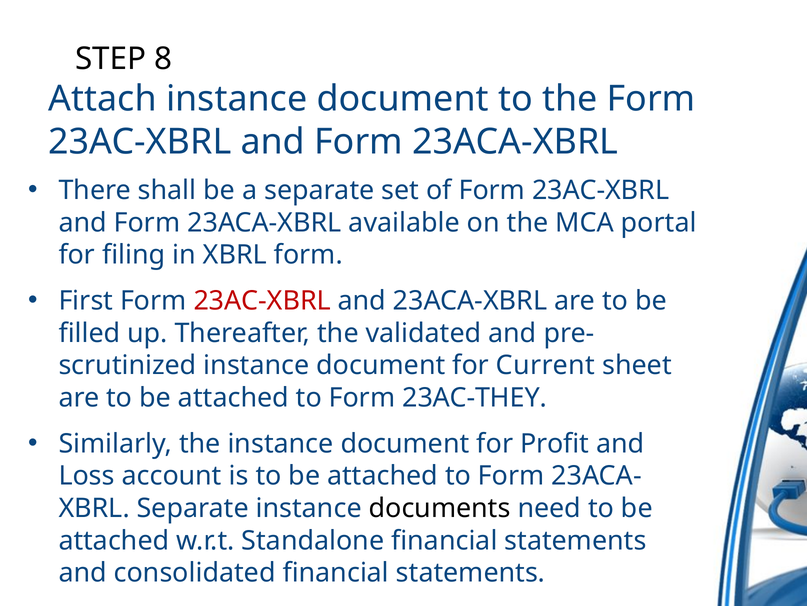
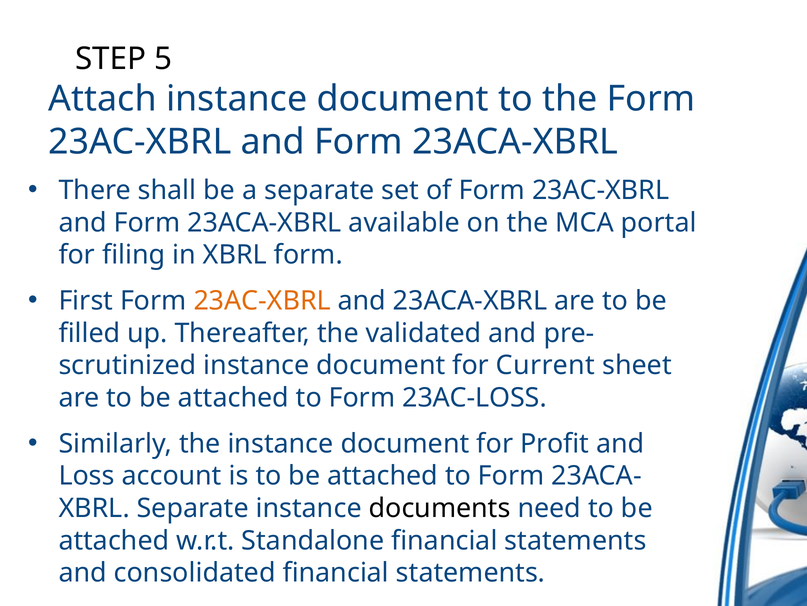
8: 8 -> 5 (163, 59)
23AC-XBRL colour: red -> orange (262, 301)
23AC-THEY: 23AC-THEY -> 23AC-LOSS (475, 397)
